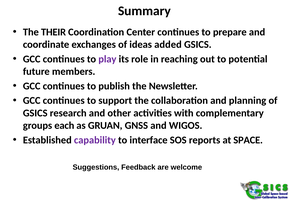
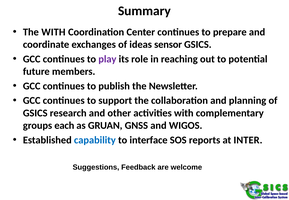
The THEIR: THEIR -> WITH (53, 32)
added: added -> sensor (168, 45)
capability colour: purple -> blue (95, 140)
SPACE: SPACE -> INTER (248, 140)
